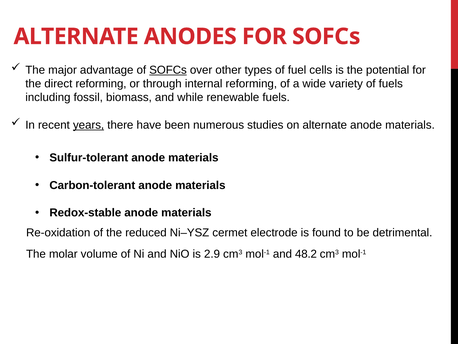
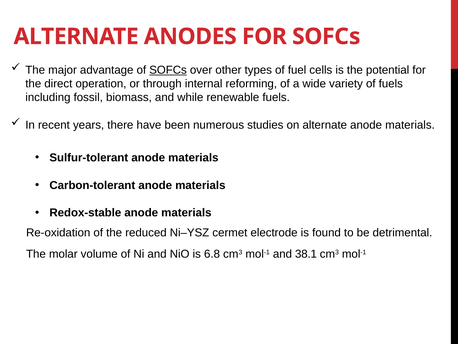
direct reforming: reforming -> operation (101, 84)
years underline: present -> none (89, 125)
2.9: 2.9 -> 6.8 (212, 254)
48.2: 48.2 -> 38.1 (306, 254)
